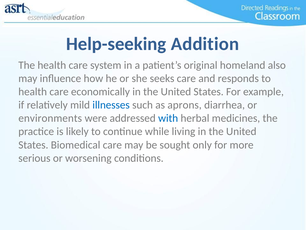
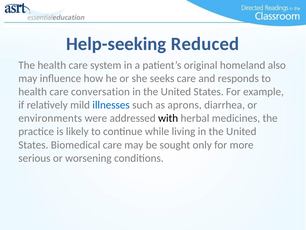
Addition: Addition -> Reduced (205, 44)
economically: economically -> conversation (100, 92)
with colour: blue -> black (168, 118)
